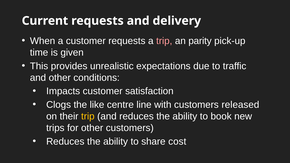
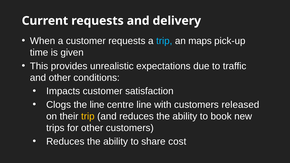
trip colour: pink -> light blue (164, 41)
parity: parity -> maps (200, 41)
the like: like -> line (97, 105)
